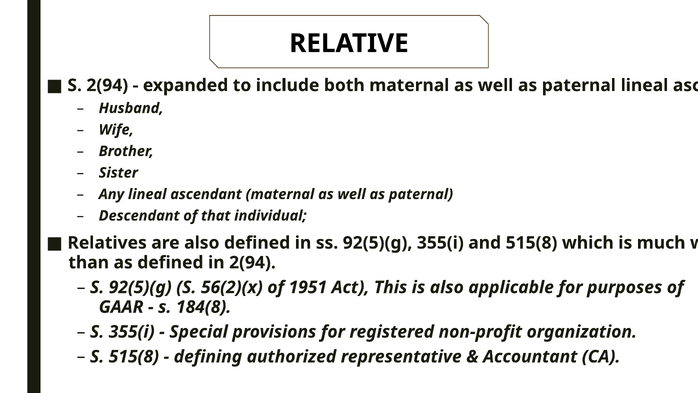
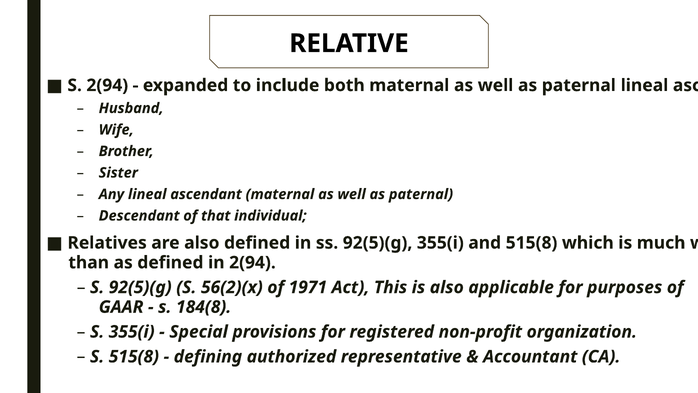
1951: 1951 -> 1971 (308, 287)
